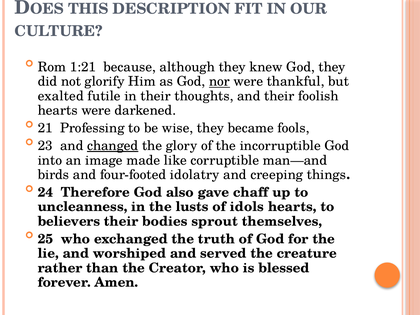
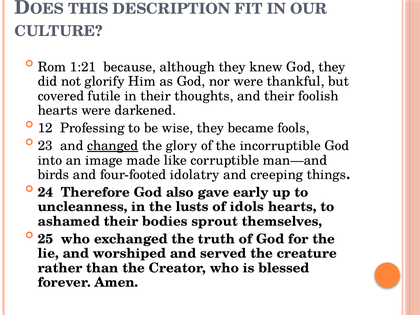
nor underline: present -> none (219, 82)
exalted: exalted -> covered (61, 96)
21: 21 -> 12 (45, 128)
chaff: chaff -> early (251, 192)
believers: believers -> ashamed (69, 221)
